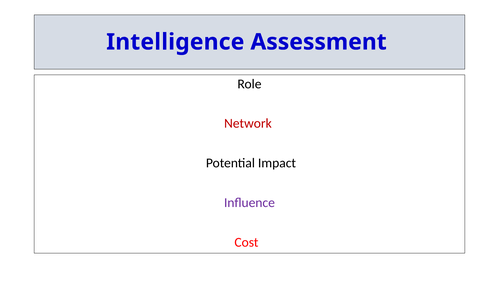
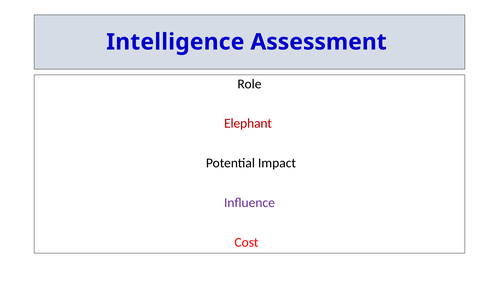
Network: Network -> Elephant (248, 123)
